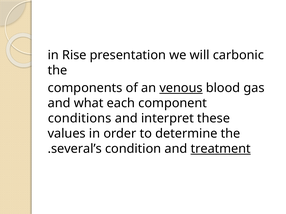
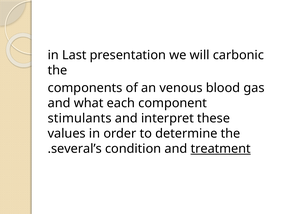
Rise: Rise -> Last (74, 55)
venous underline: present -> none (181, 88)
conditions: conditions -> stimulants (80, 119)
